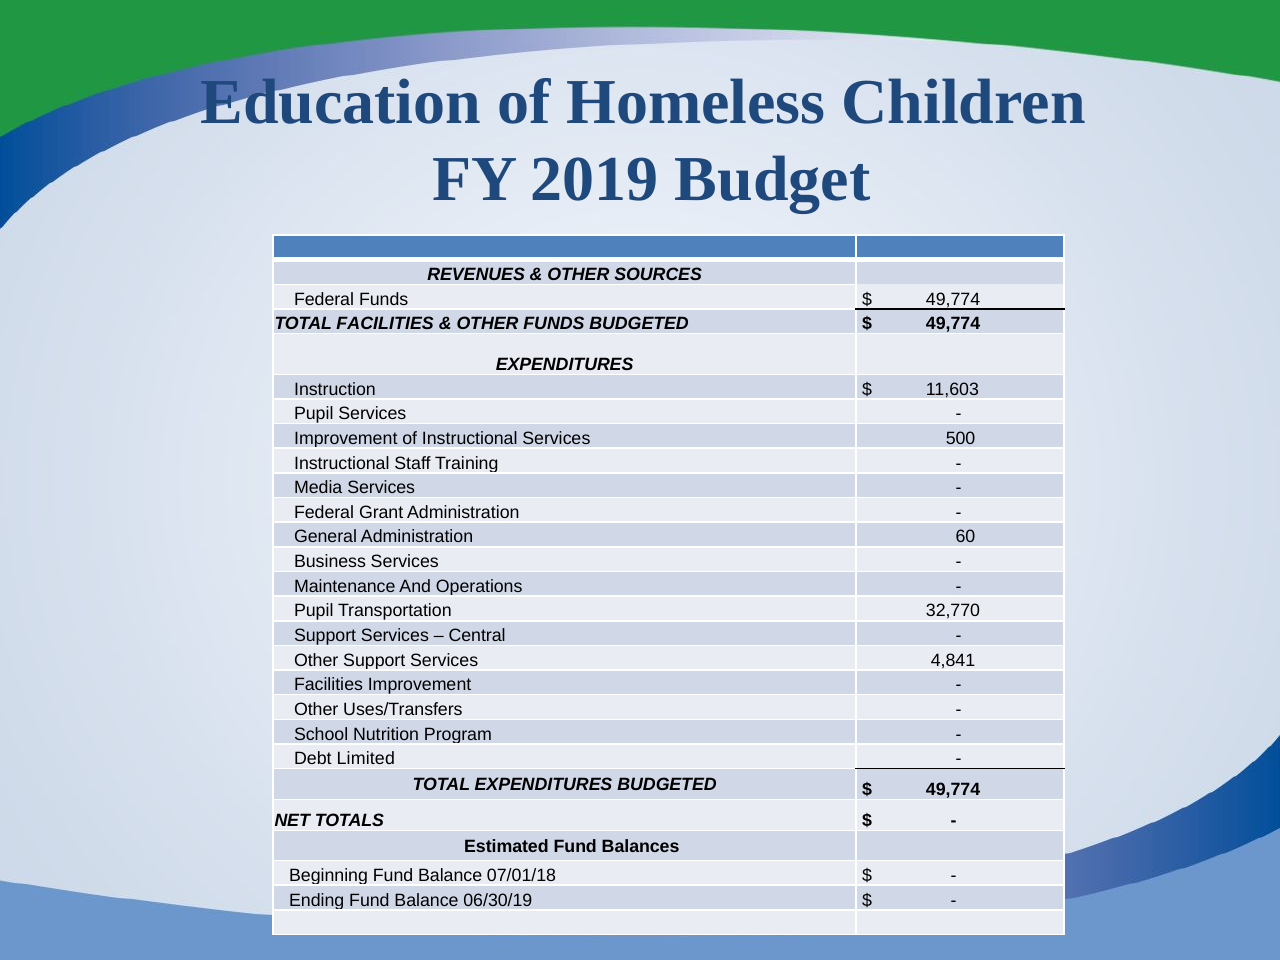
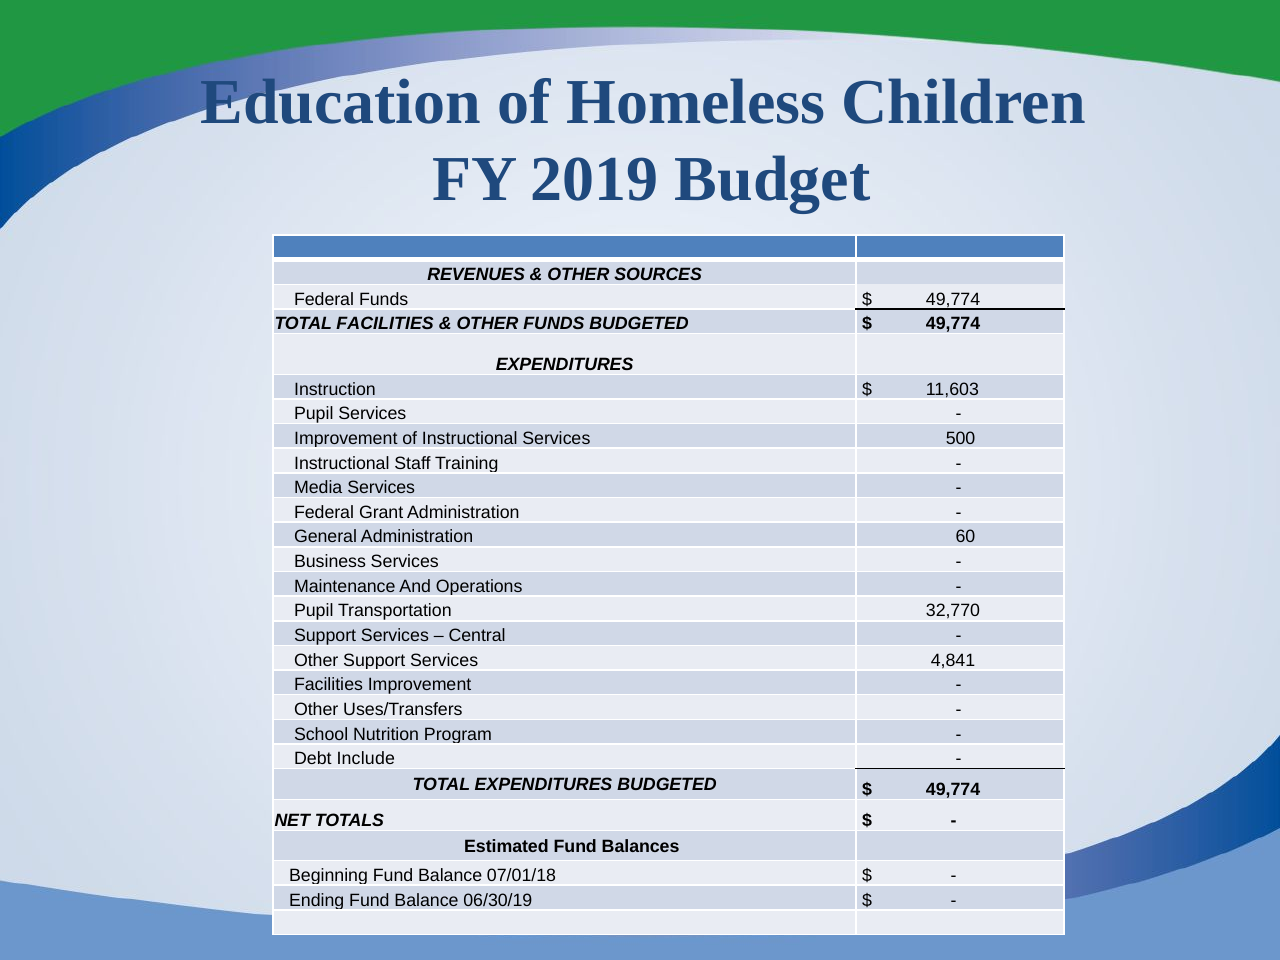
Limited: Limited -> Include (366, 759)
